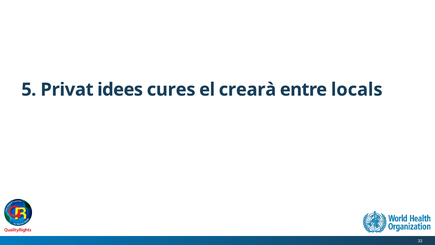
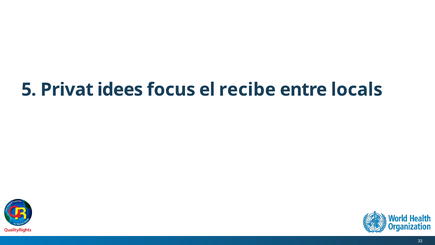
cures: cures -> focus (171, 90)
crearà: crearà -> recibe (247, 90)
